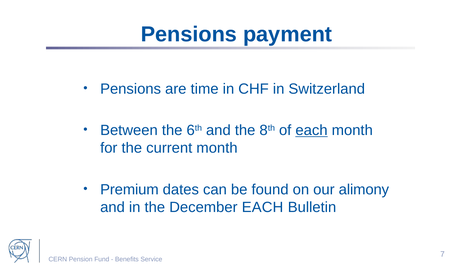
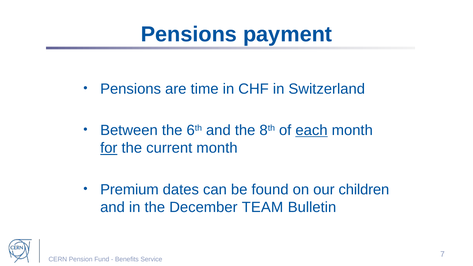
for underline: none -> present (109, 148)
alimony: alimony -> children (364, 190)
December EACH: EACH -> TEAM (263, 207)
